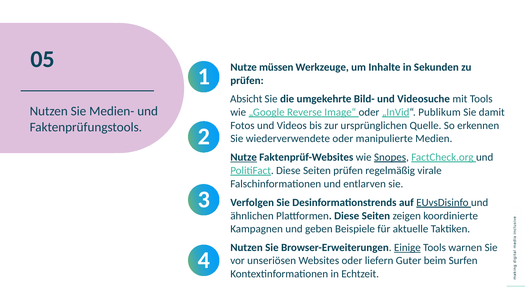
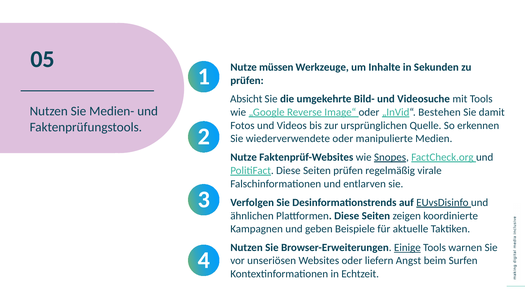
Publikum: Publikum -> Bestehen (439, 112)
Nutze underline: present -> none (244, 157)
Guter: Guter -> Angst (409, 261)
